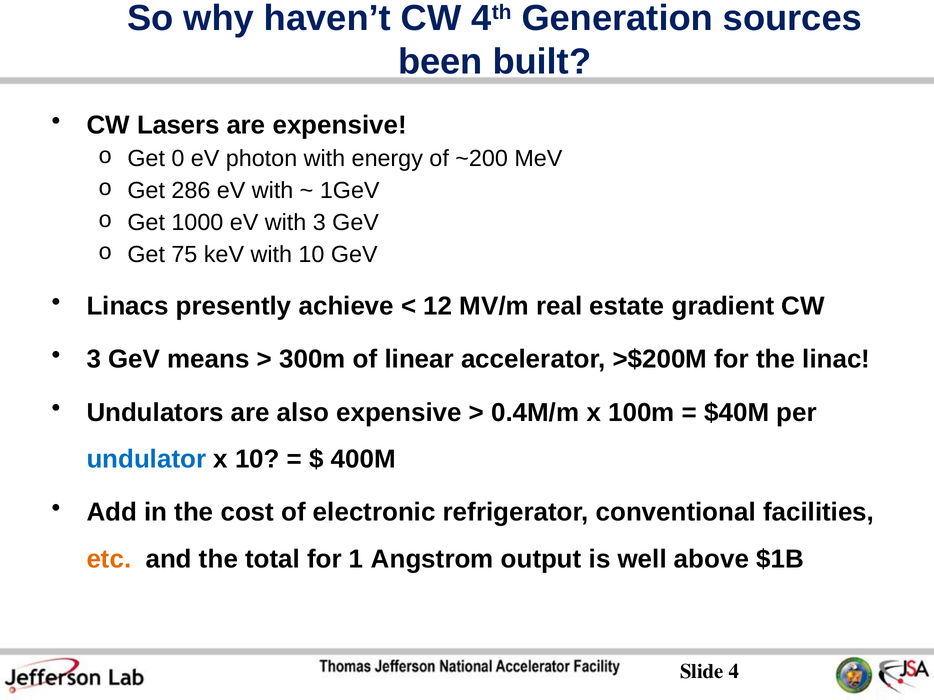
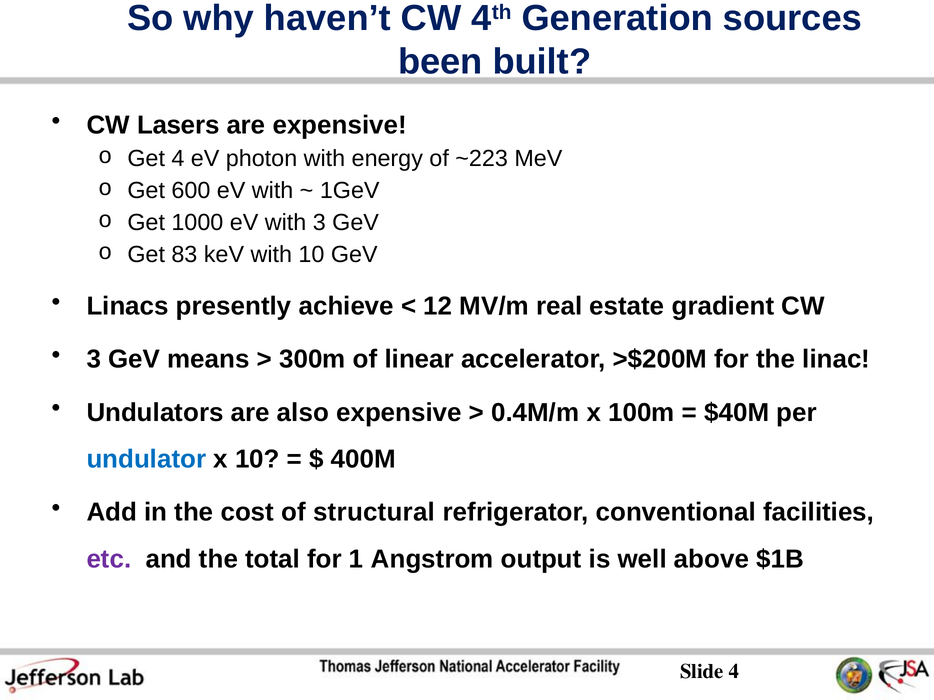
Get 0: 0 -> 4 (178, 159)
~200: ~200 -> ~223 (482, 159)
286: 286 -> 600 (191, 191)
75: 75 -> 83 (184, 255)
electronic: electronic -> structural (374, 513)
etc colour: orange -> purple (109, 559)
